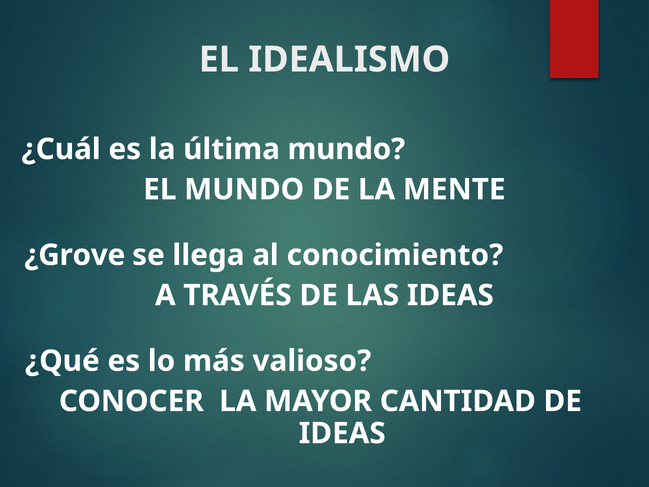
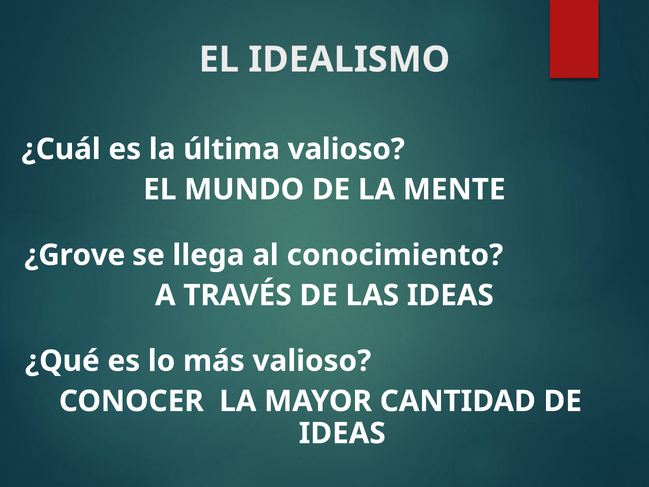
última mundo: mundo -> valioso (346, 149)
